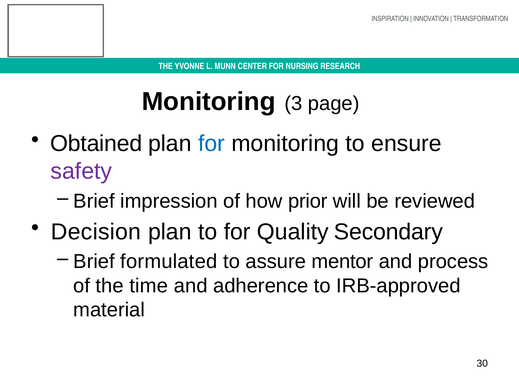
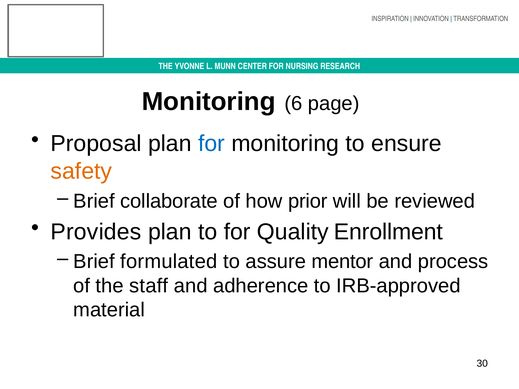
3: 3 -> 6 (293, 103)
Obtained: Obtained -> Proposal (96, 144)
safety colour: purple -> orange (81, 171)
impression: impression -> collaborate (169, 201)
Decision: Decision -> Provides (96, 232)
Secondary: Secondary -> Enrollment (388, 232)
time: time -> staff (149, 286)
